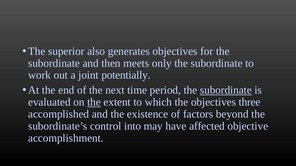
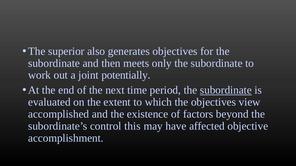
the underline: present -> none (94, 102)
three: three -> view (250, 102)
into: into -> this (132, 126)
